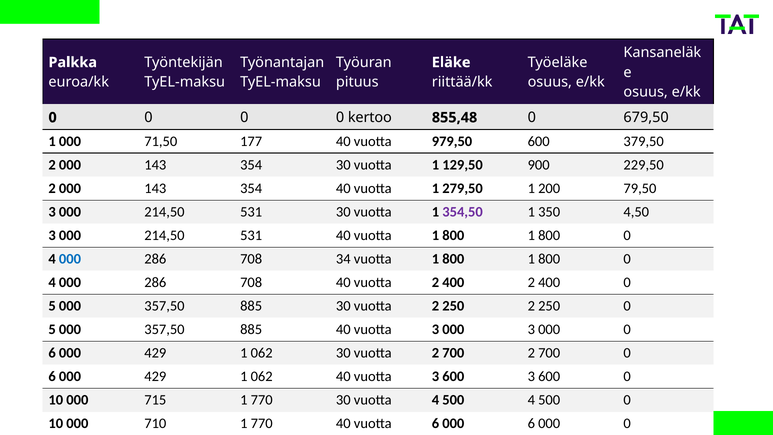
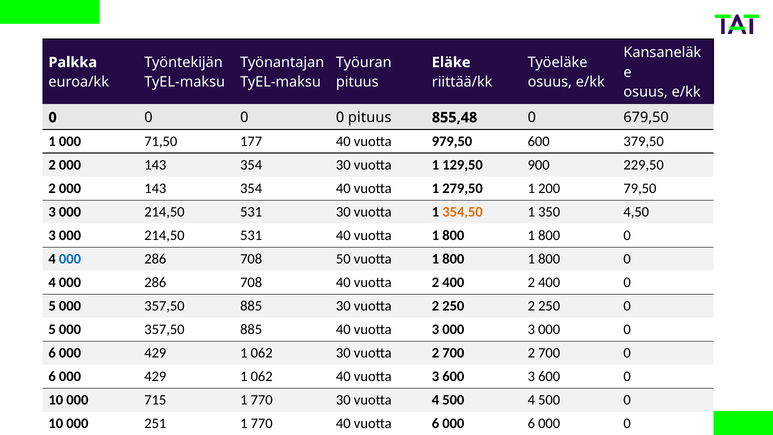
0 kertoo: kertoo -> pituus (370, 118)
354,50 colour: purple -> orange (463, 212)
34: 34 -> 50 (343, 259)
710: 710 -> 251 (155, 424)
